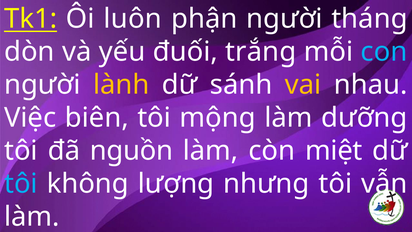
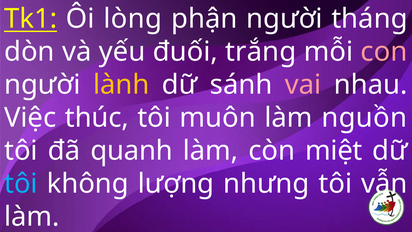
luôn: luôn -> lòng (133, 19)
con colour: light blue -> pink (384, 52)
vai colour: yellow -> pink (303, 85)
biên: biên -> thúc (97, 118)
mộng: mộng -> muôn (218, 118)
dưỡng: dưỡng -> nguồn (364, 118)
nguồn: nguồn -> quanh (132, 151)
